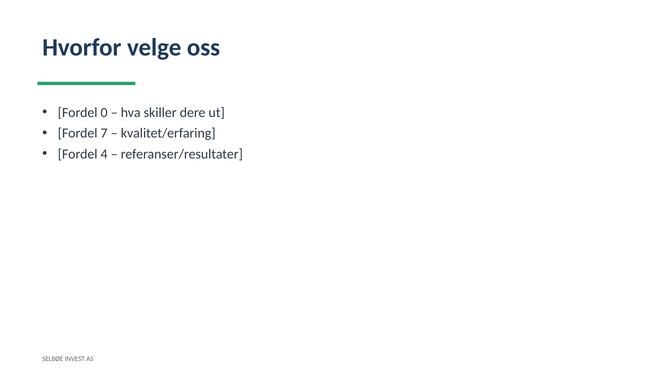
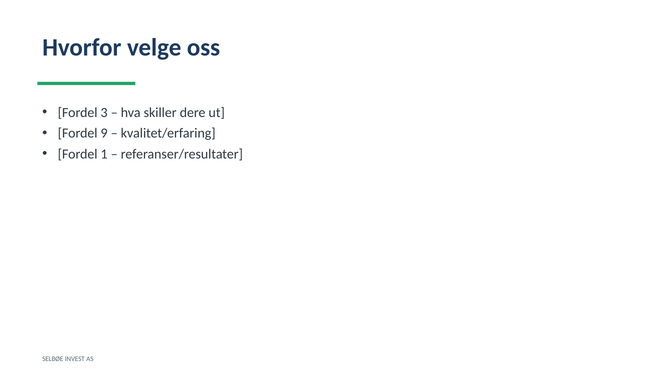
0: 0 -> 3 (104, 112)
7: 7 -> 9 (104, 133)
4: 4 -> 1 (104, 154)
